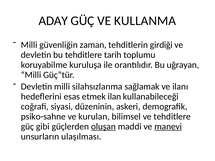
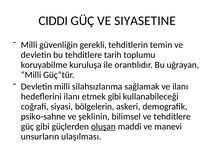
ADAY: ADAY -> CIDDI (53, 21)
KULLANMA: KULLANMA -> SIYASETINE (145, 21)
zaman: zaman -> gerekli (93, 45)
girdiği: girdiği -> temin (161, 45)
hedeflerini esas: esas -> ilanı (72, 97)
etmek ilan: ilan -> gibi (114, 97)
düzeninin: düzeninin -> bölgelerin (95, 107)
kurulan: kurulan -> şeklinin (94, 117)
manevi underline: present -> none (168, 127)
